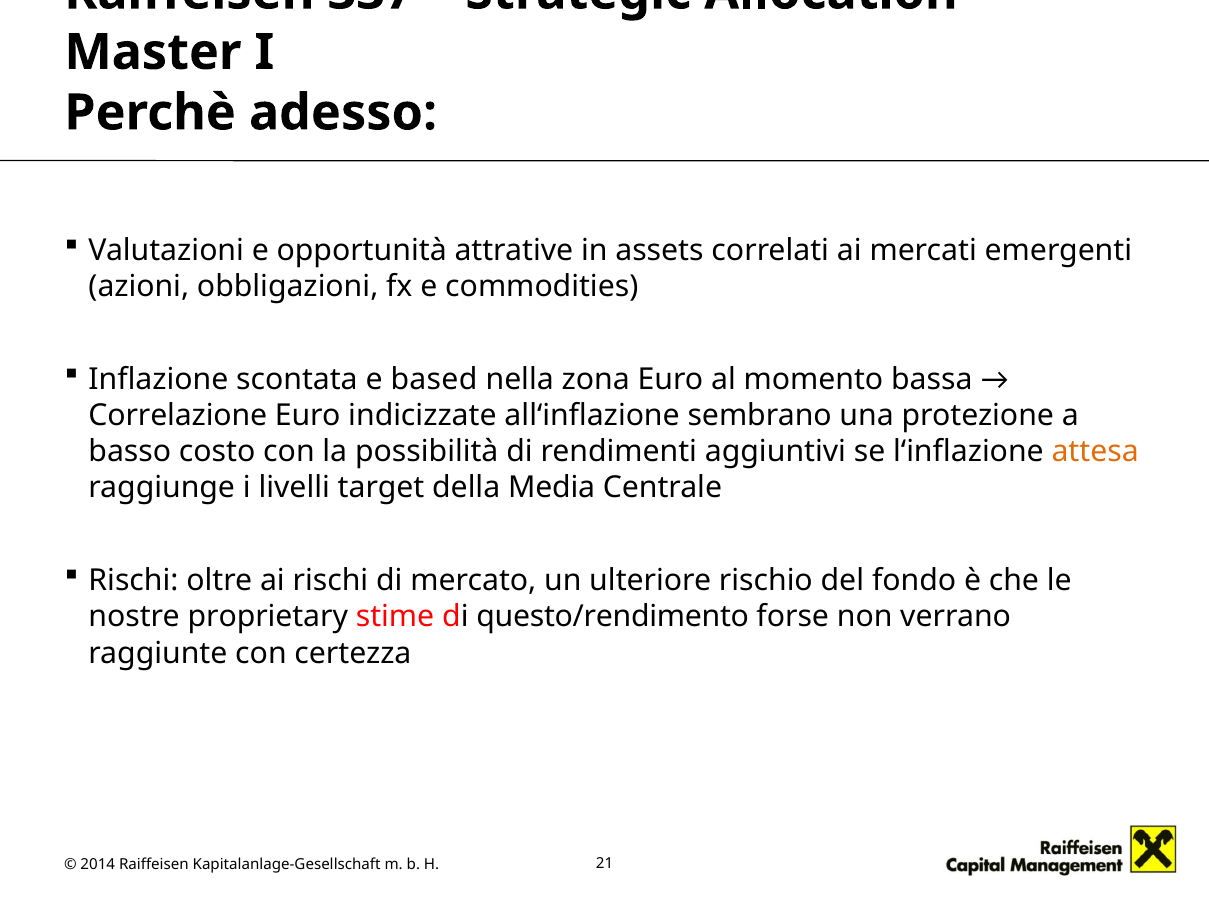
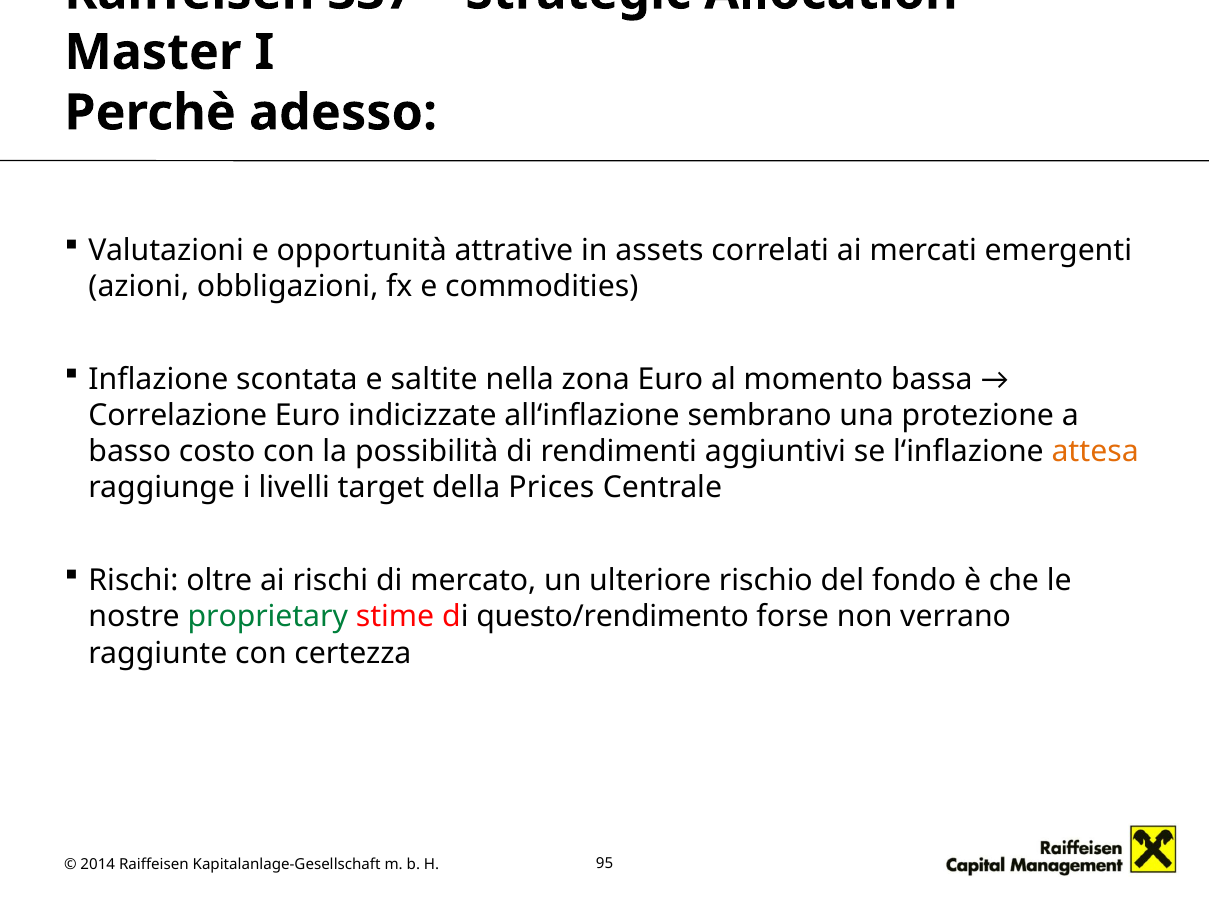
based: based -> saltite (434, 379)
Media: Media -> Prices (551, 488)
proprietary colour: black -> green (268, 617)
21: 21 -> 95 (605, 863)
